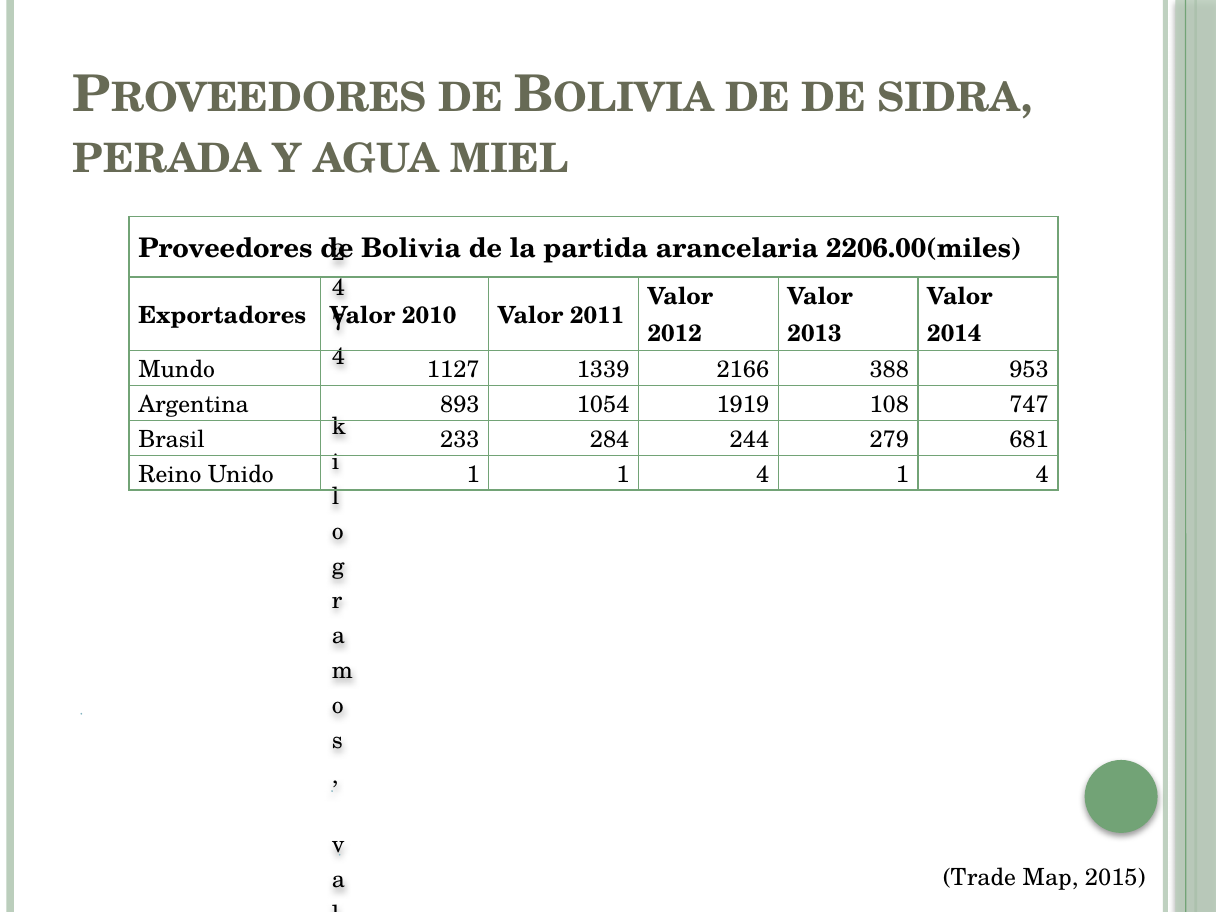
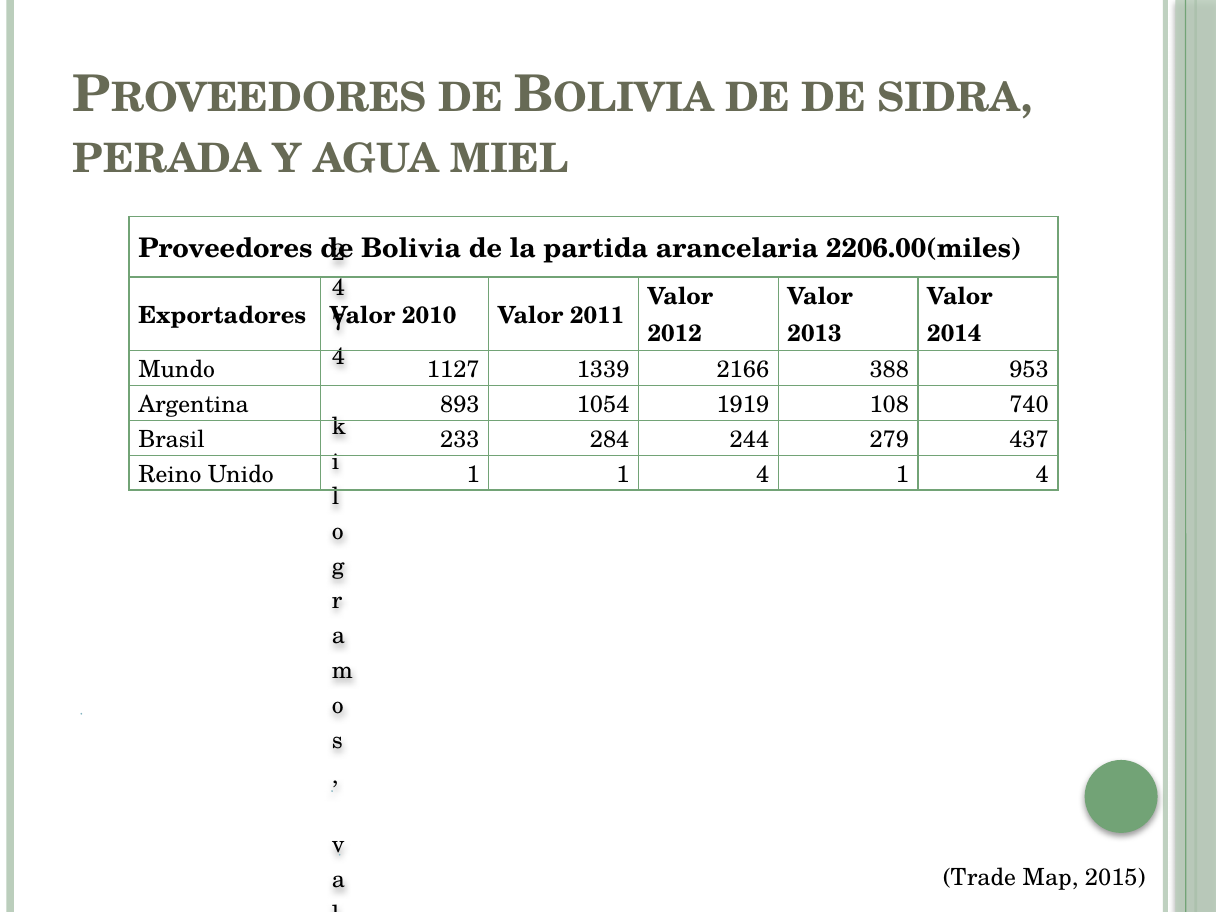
747: 747 -> 740 (1029, 405)
681: 681 -> 437 (1029, 440)
